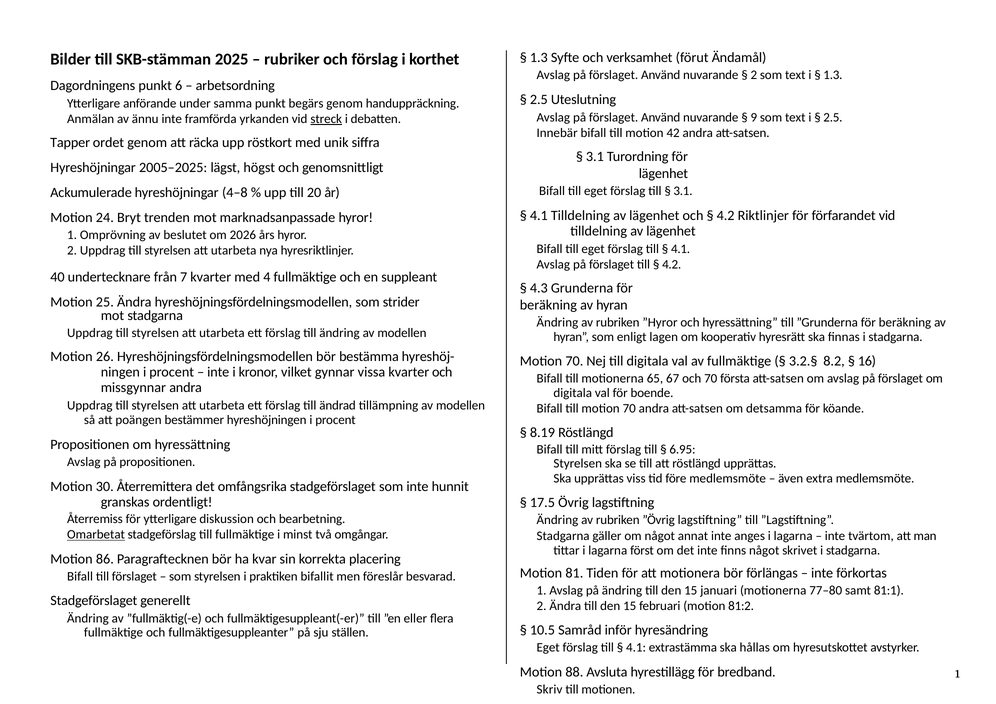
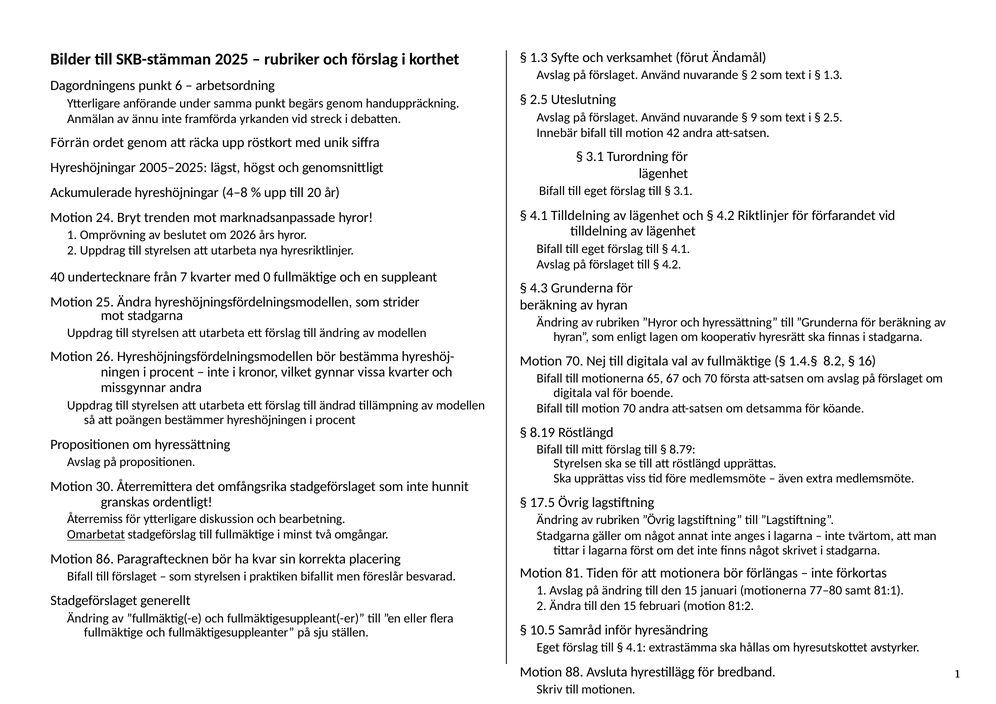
streck underline: present -> none (326, 119)
Tapper: Tapper -> Förrän (70, 143)
4: 4 -> 0 (267, 277)
3.2.§: 3.2.§ -> 1.4.§ (803, 361)
6.95: 6.95 -> 8.79 (682, 450)
